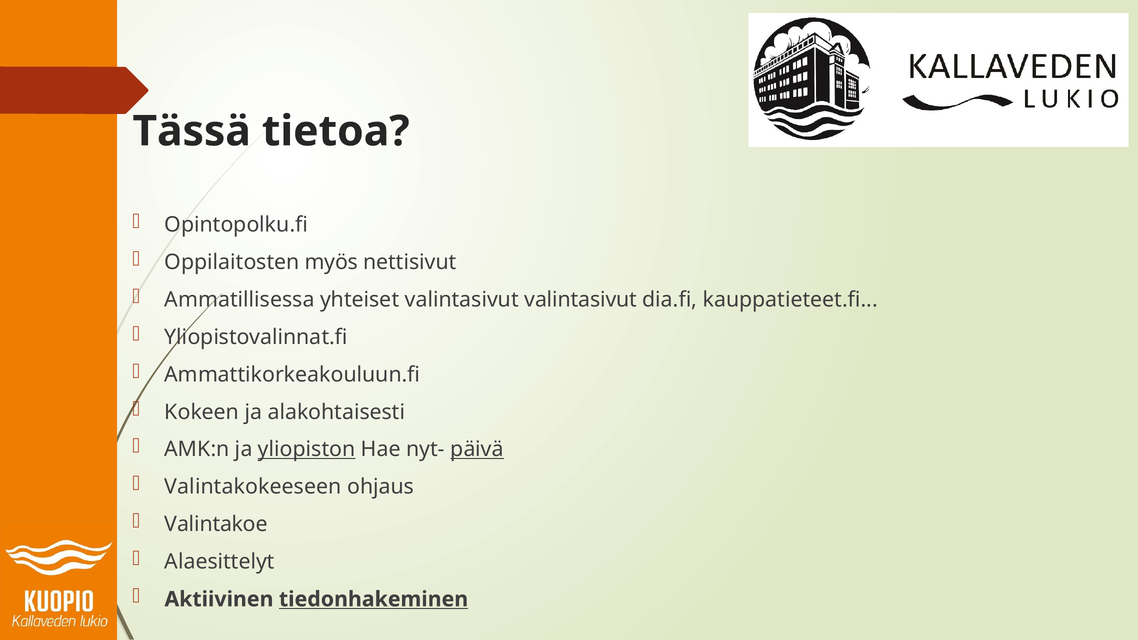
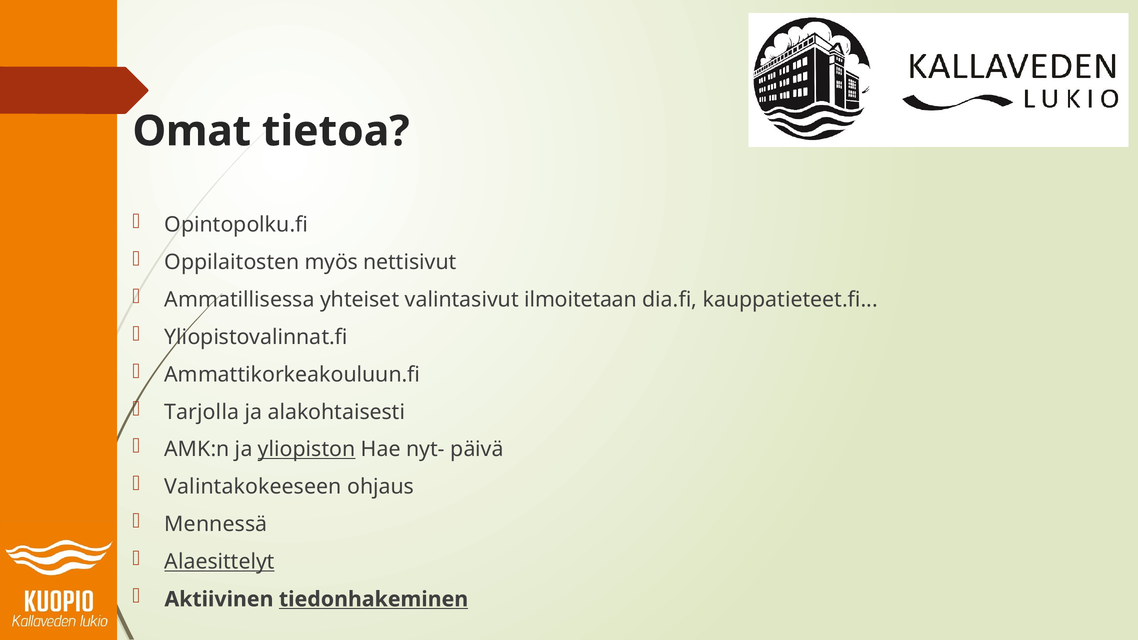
Tässä: Tässä -> Omat (192, 131)
valintasivut valintasivut: valintasivut -> ilmoitetaan (581, 300)
Kokeen: Kokeen -> Tarjolla (202, 412)
päivä underline: present -> none (477, 450)
Valintakoe: Valintakoe -> Mennessä (216, 524)
Alaesittelyt underline: none -> present (220, 562)
